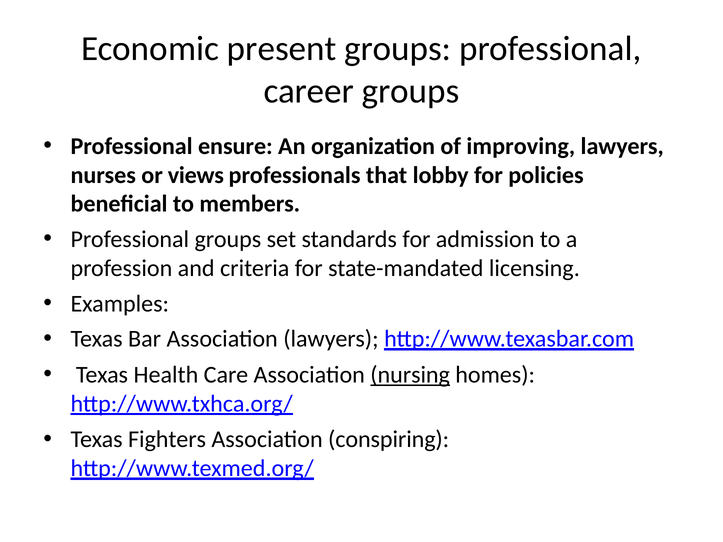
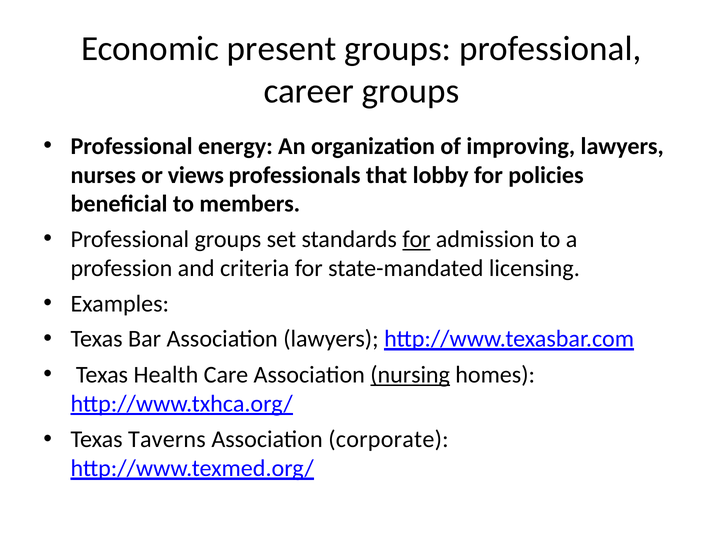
ensure: ensure -> energy (235, 146)
for underline: none -> present (416, 239)
Fighters: Fighters -> Taverns (167, 440)
conspiring: conspiring -> corporate (388, 440)
